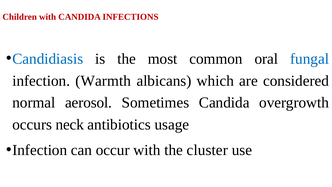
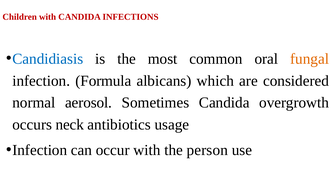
fungal colour: blue -> orange (310, 59)
Warmth: Warmth -> Formula (103, 81)
cluster: cluster -> person (207, 150)
